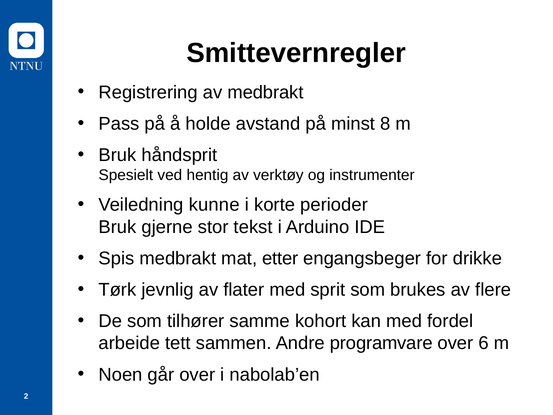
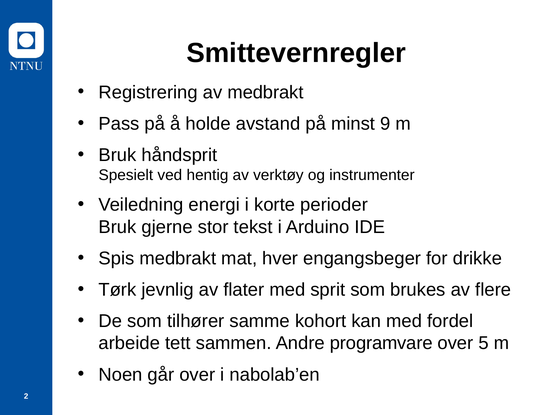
8: 8 -> 9 (385, 124)
kunne: kunne -> energi (214, 205)
etter: etter -> hver (280, 258)
6: 6 -> 5 (484, 343)
